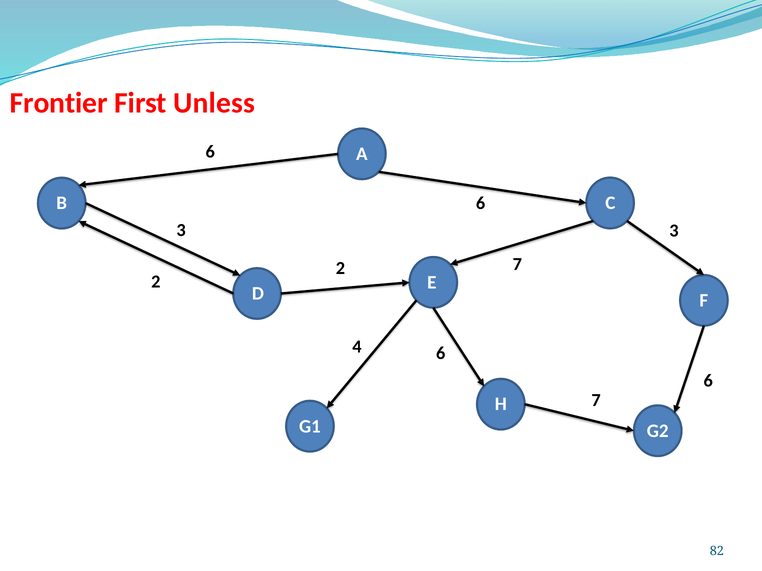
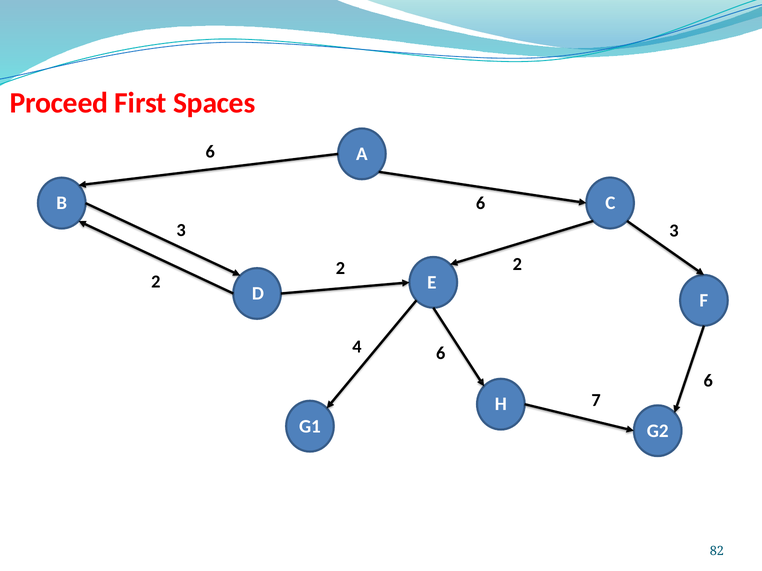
Frontier: Frontier -> Proceed (59, 103)
Unless: Unless -> Spaces (214, 103)
7: 7 -> 2 (517, 265)
